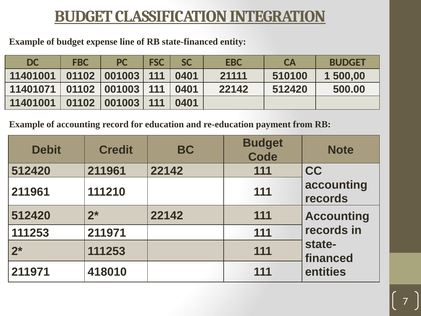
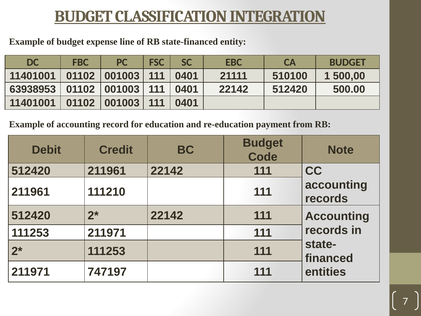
11401071: 11401071 -> 63938953 (33, 89)
418010: 418010 -> 747197 (107, 272)
